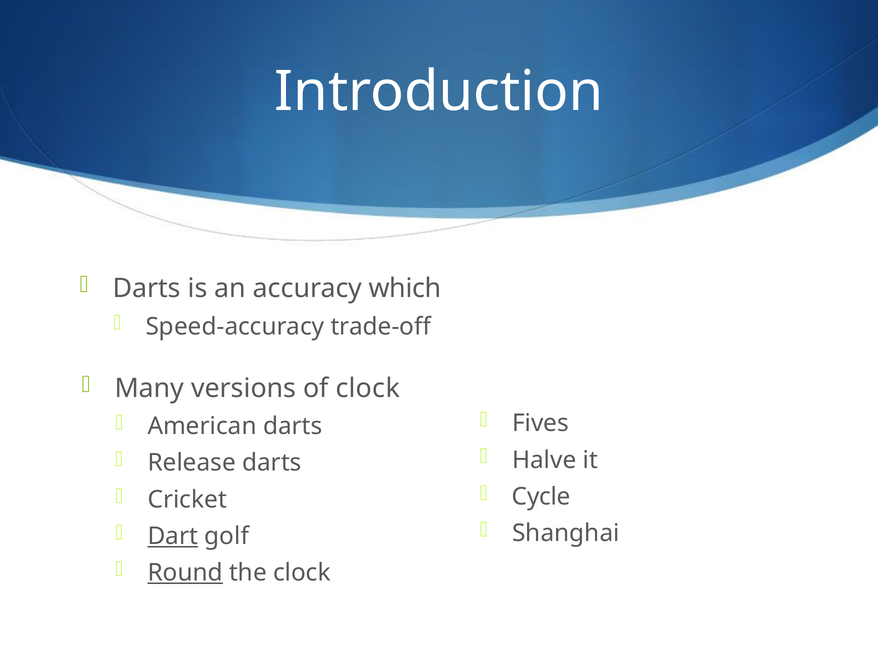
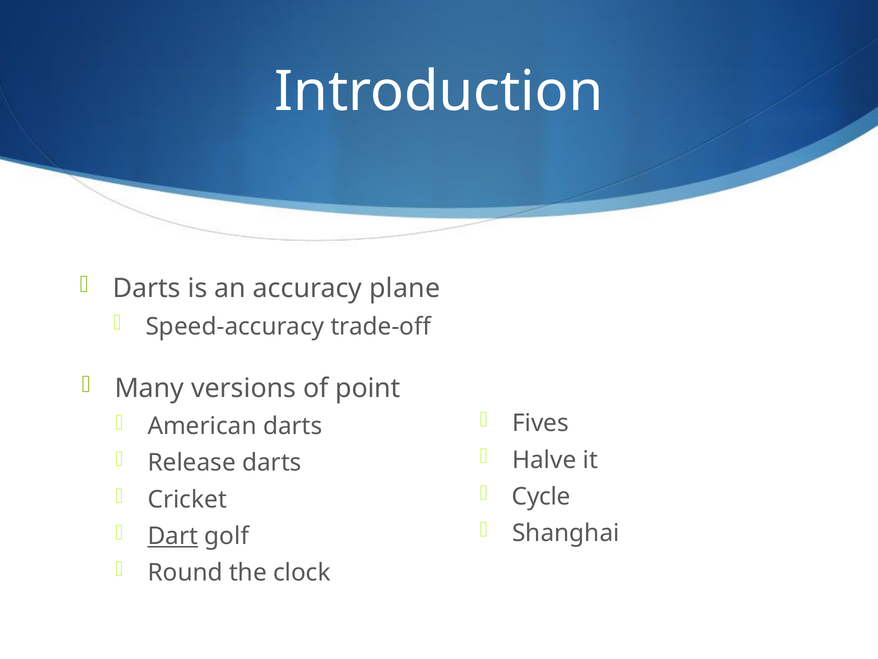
which: which -> plane (405, 288)
of clock: clock -> point (368, 388)
Round underline: present -> none (185, 572)
